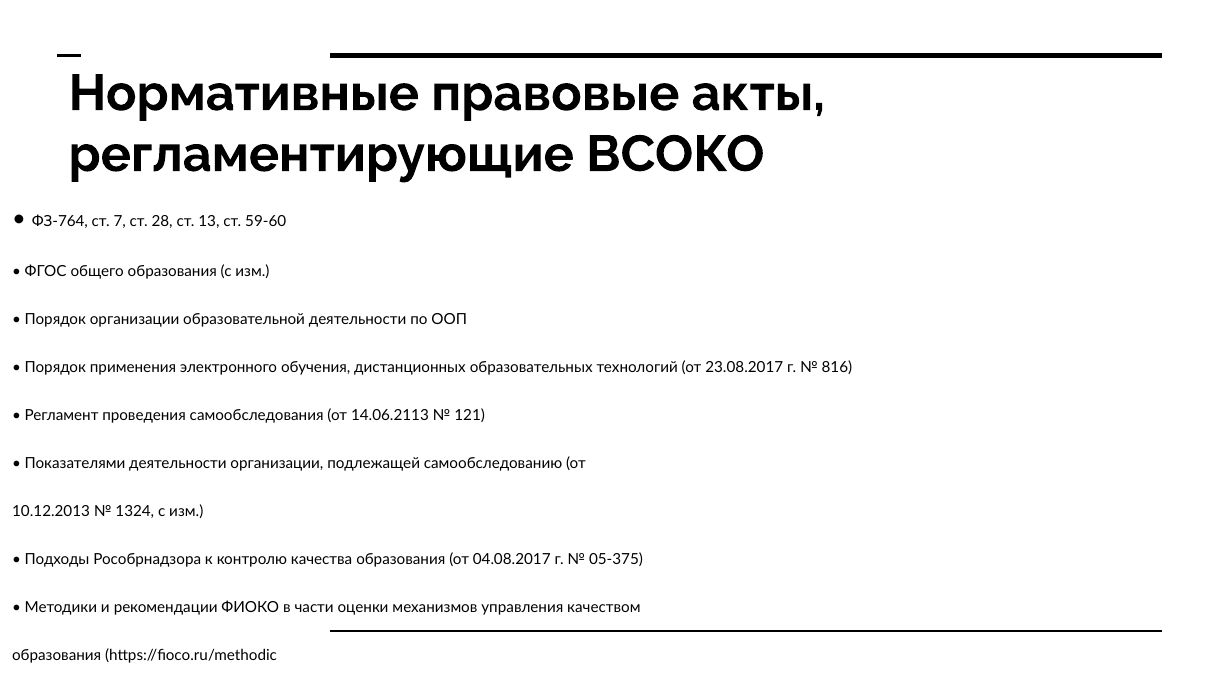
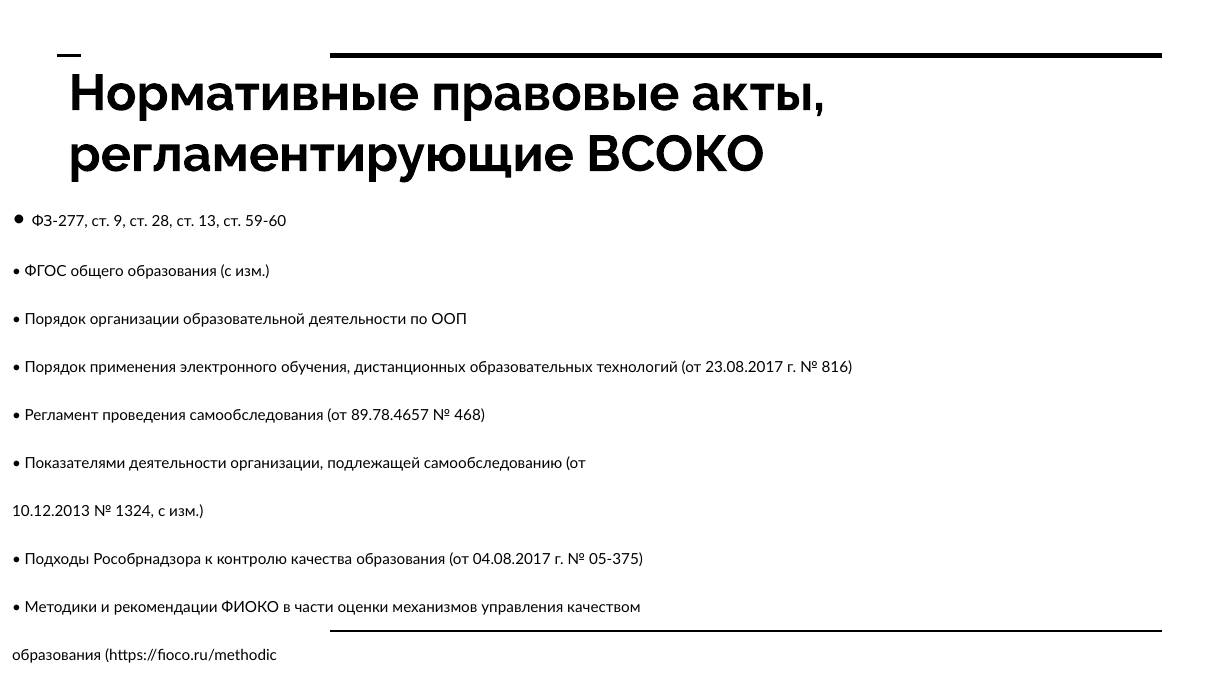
ФЗ-764: ФЗ-764 -> ФЗ-277 (60, 222)
7: 7 -> 9 (120, 222)
14.06.2113: 14.06.2113 -> 89.78.4657 (390, 416)
121: 121 -> 468 (470, 416)
